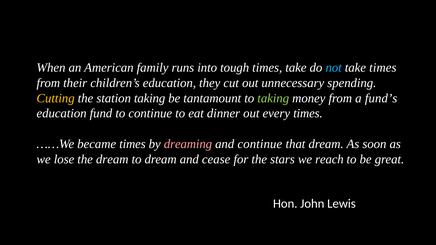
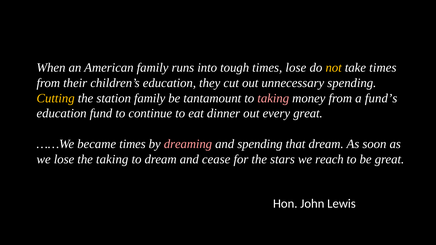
times take: take -> lose (296, 68)
not colour: light blue -> yellow (334, 68)
station taking: taking -> family (150, 98)
taking colour: light green -> pink (273, 98)
every times: times -> great (308, 114)
and continue: continue -> spending (260, 144)
the dream: dream -> taking (112, 159)
